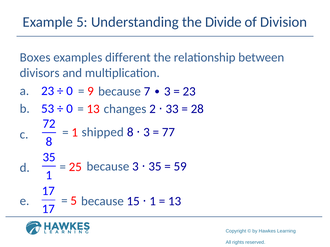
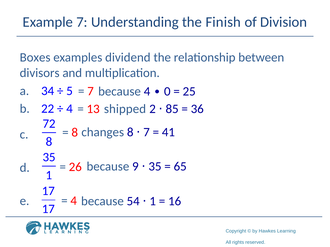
Example 5: 5 -> 7 (82, 22)
Divide: Divide -> Finish (223, 22)
different: different -> dividend (128, 58)
23: 23 -> 34 (48, 91)
0: 0 -> 5 (70, 91)
9: 9 -> 7 (91, 91)
because 7: 7 -> 4 (147, 92)
3: 3 -> 0 (167, 92)
23: 23 -> 25 (189, 92)
53: 53 -> 22 (48, 109)
0: 0 -> 4 (70, 109)
changes: changes -> shipped (125, 109)
33: 33 -> 85 (172, 109)
28: 28 -> 36 (197, 109)
shipped: shipped -> changes (103, 132)
8 3: 3 -> 7 (147, 132)
77: 77 -> 41 (168, 132)
1: 1 -> 8 (75, 133)
because 3: 3 -> 9 (135, 167)
59: 59 -> 65 (180, 167)
25: 25 -> 26 (75, 167)
5: 5 -> 4 (74, 201)
15: 15 -> 54 (133, 202)
13: 13 -> 16 (175, 202)
